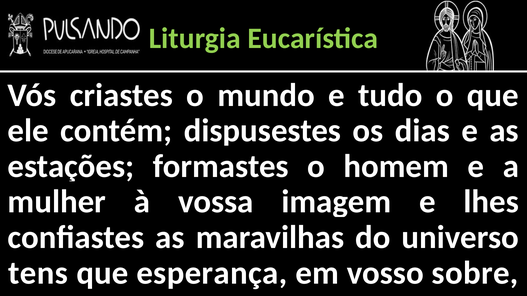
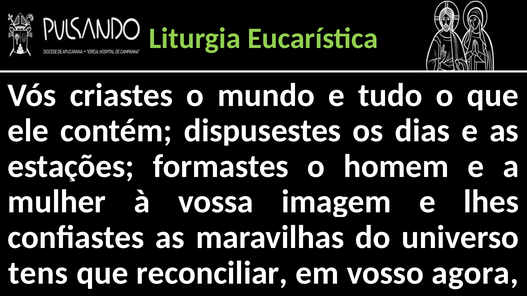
esperança: esperança -> reconciliar (212, 273)
sobre: sobre -> agora (475, 273)
